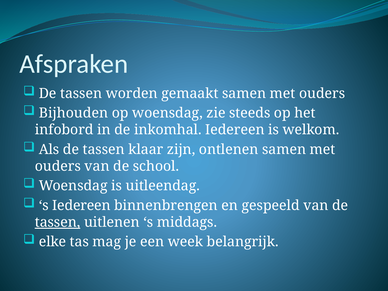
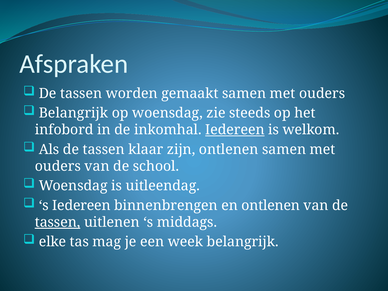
Bijhouden: Bijhouden -> Belangrijk (73, 113)
Iedereen underline: none -> present (235, 130)
en gespeeld: gespeeld -> ontlenen (271, 205)
